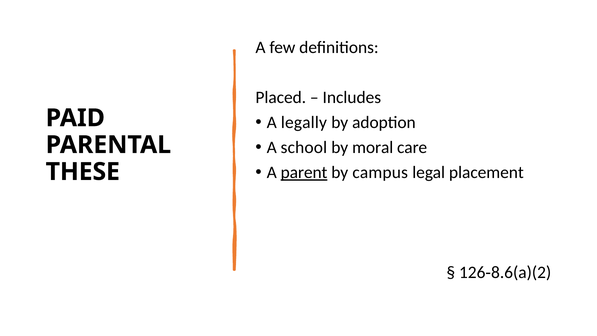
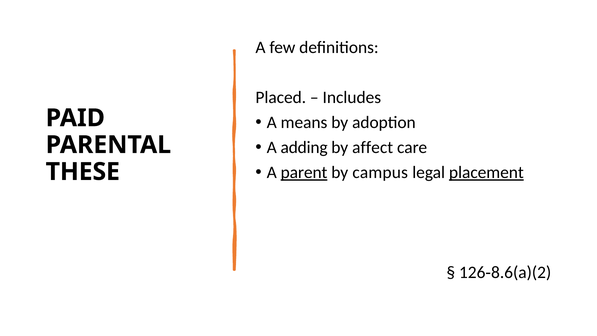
legally: legally -> means (304, 122)
school: school -> adding (304, 147)
moral: moral -> affect (373, 147)
placement underline: none -> present (486, 172)
